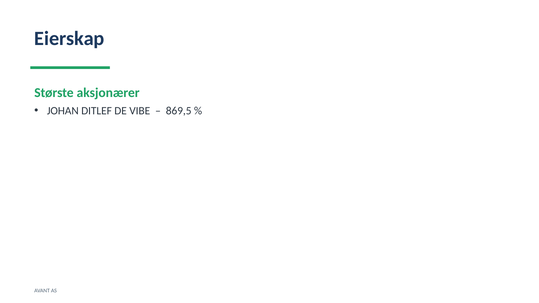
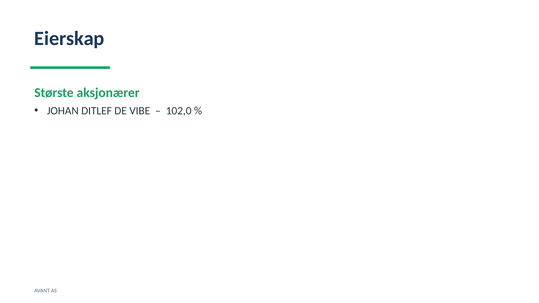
869,5: 869,5 -> 102,0 (179, 111)
